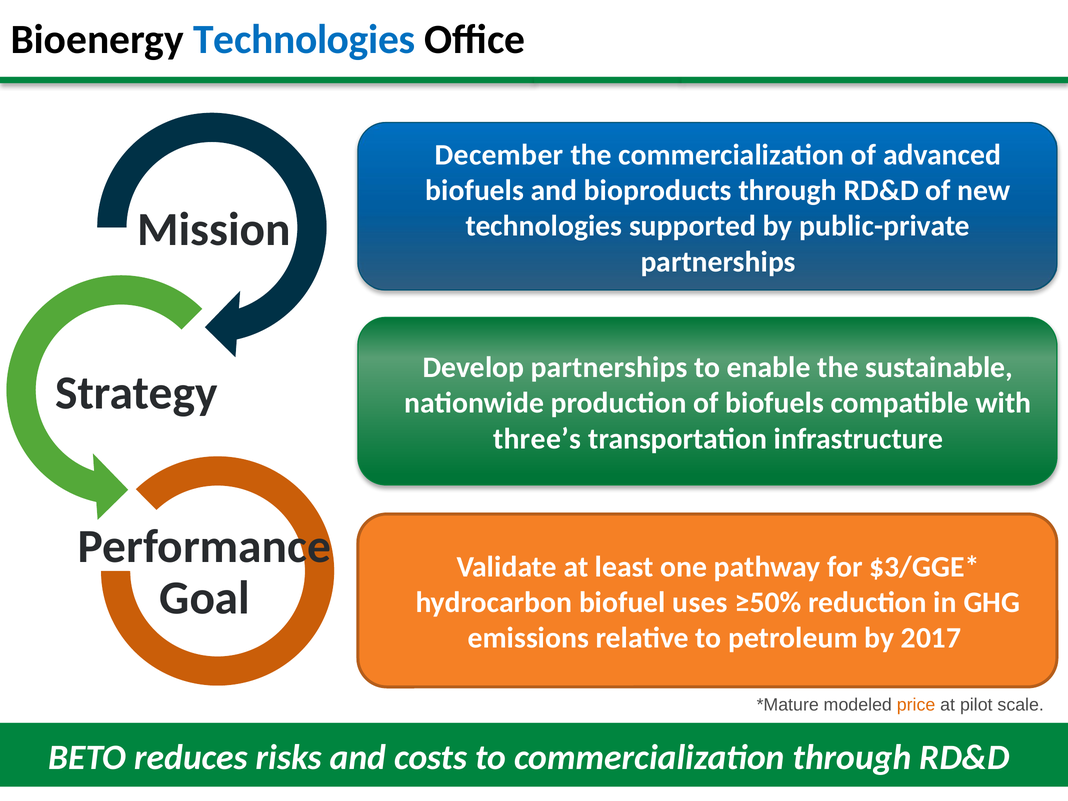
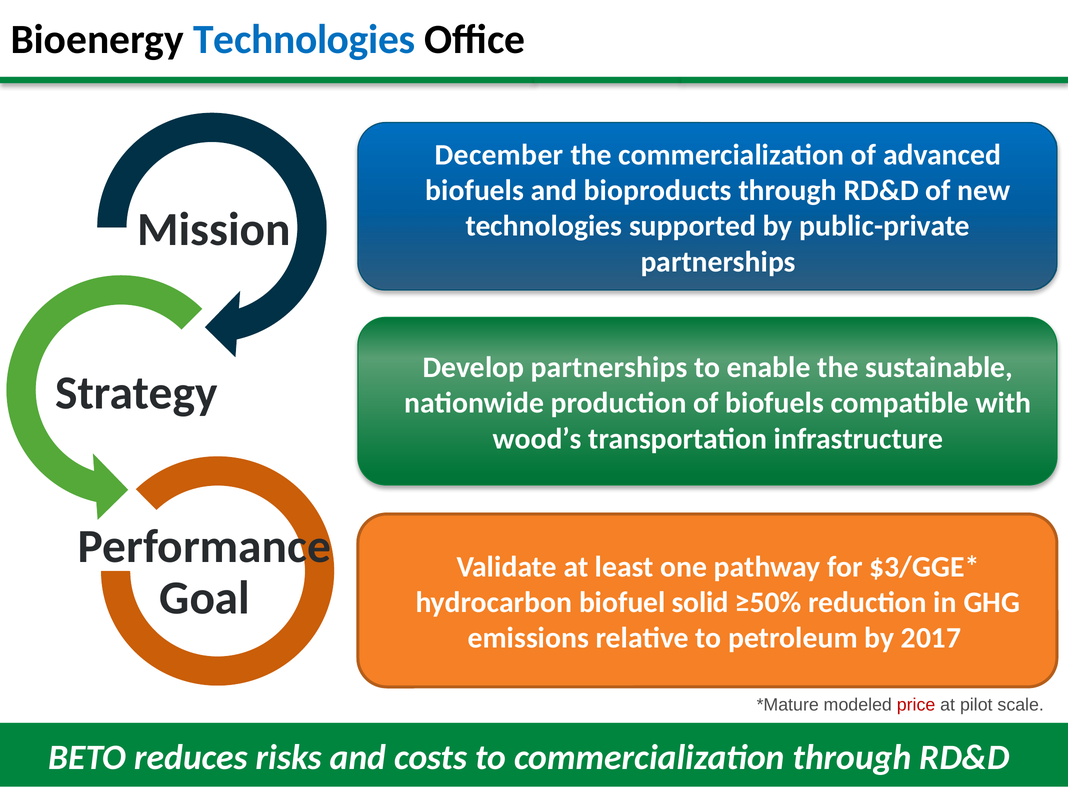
three’s: three’s -> wood’s (537, 439)
uses: uses -> solid (700, 602)
price colour: orange -> red (916, 705)
